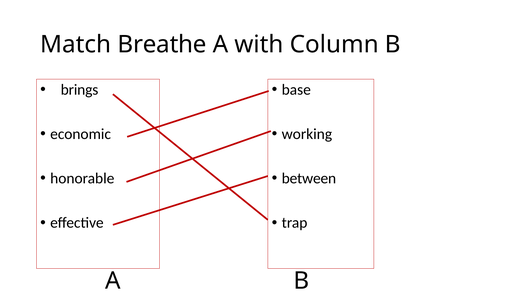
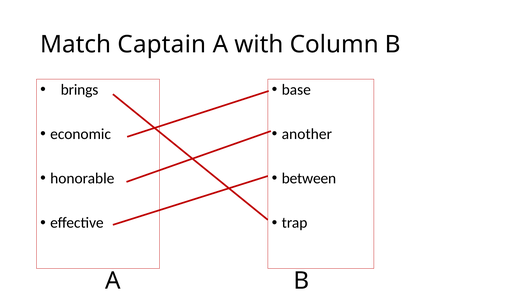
Breathe: Breathe -> Captain (162, 44)
working: working -> another (307, 134)
